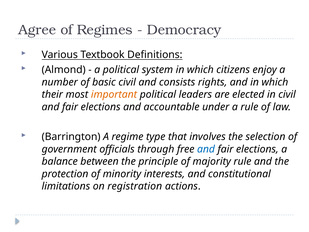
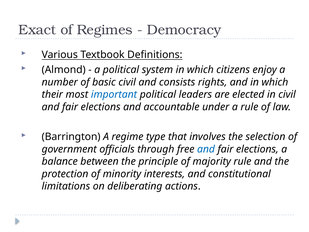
Agree: Agree -> Exact (37, 30)
important colour: orange -> blue (114, 94)
registration: registration -> deliberating (135, 186)
